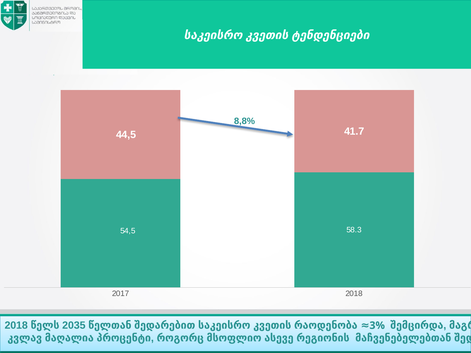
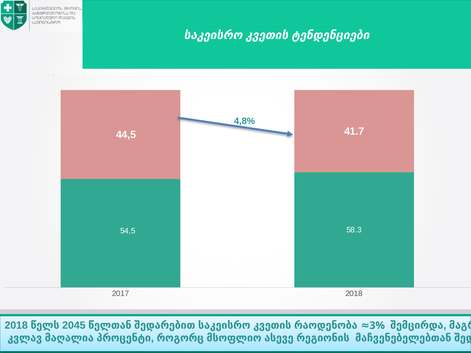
8,8%: 8,8% -> 4,8% (244, 121)
2035: 2035 -> 2045 (74, 326)
